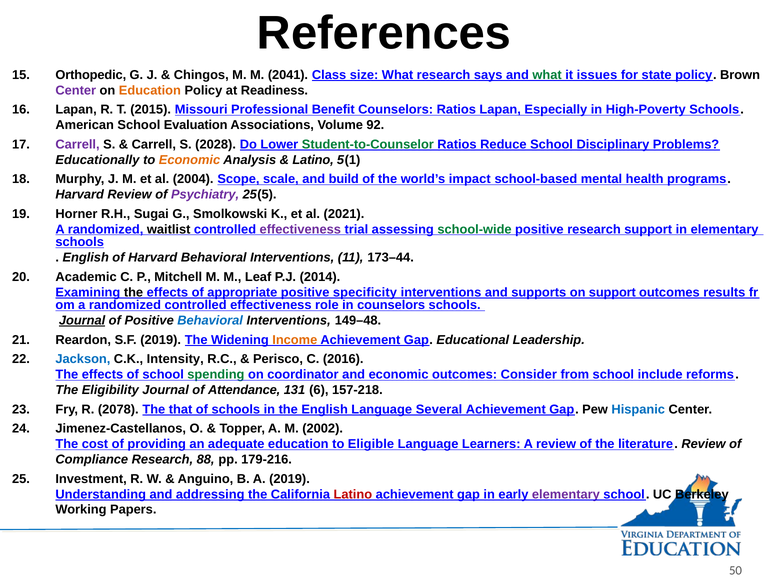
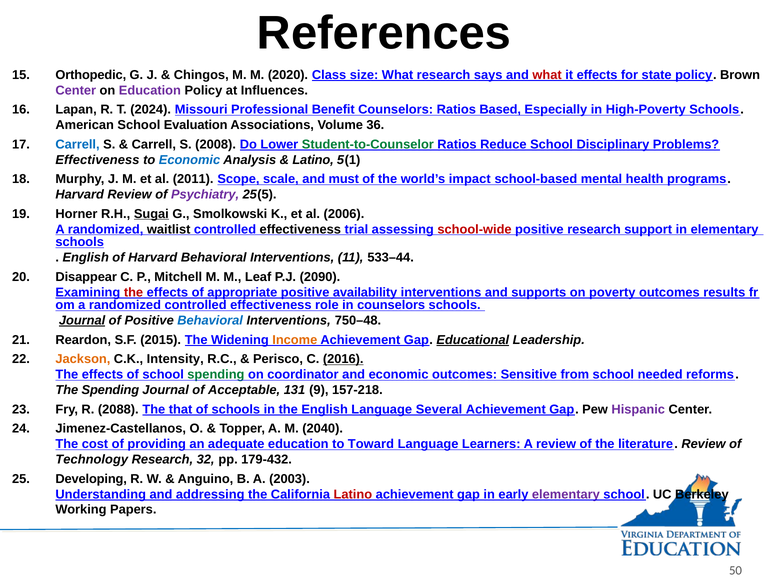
2041: 2041 -> 2020 (288, 75)
what colour: green -> red (547, 75)
it issues: issues -> effects (597, 75)
Education colour: orange -> purple (150, 90)
Readiness: Readiness -> Influences (274, 90)
2015: 2015 -> 2024 (151, 110)
Ratios Lapan: Lapan -> Based (500, 110)
92: 92 -> 36 (375, 125)
Carrell colour: purple -> blue (78, 144)
2028: 2028 -> 2008 (216, 144)
Educationally: Educationally -> Effectiveness (97, 160)
Economic colour: orange -> blue (190, 160)
2004: 2004 -> 2011 (193, 179)
build: build -> must (344, 179)
Sugai underline: none -> present (151, 214)
2021: 2021 -> 2006 (344, 214)
effectiveness colour: purple -> black (300, 229)
school-wide colour: green -> red (475, 229)
173–44: 173–44 -> 533–44 (391, 258)
Academic: Academic -> Disappear (86, 277)
2014: 2014 -> 2090 (320, 277)
the colour: black -> red (133, 292)
specificity: specificity -> availability (365, 292)
on support: support -> poverty (612, 292)
149–48: 149–48 -> 750–48 (358, 321)
S.F 2019: 2019 -> 2015 (161, 340)
Educational underline: none -> present (473, 340)
Jackson colour: blue -> orange (83, 359)
2016 underline: none -> present (343, 359)
Consider: Consider -> Sensitive (529, 375)
include: include -> needed (660, 375)
The Eligibility: Eligibility -> Spending (110, 390)
Attendance: Attendance -> Acceptable (244, 390)
6: 6 -> 9 (319, 390)
2078: 2078 -> 2088 (118, 409)
Hispanic colour: blue -> purple (638, 409)
2002: 2002 -> 2040 (323, 429)
Eligible: Eligible -> Toward (371, 444)
Compliance: Compliance -> Technology (92, 460)
88: 88 -> 32 (206, 460)
179-216: 179-216 -> 179-432 (267, 460)
Investment: Investment -> Developing (91, 479)
A 2019: 2019 -> 2003 (289, 479)
